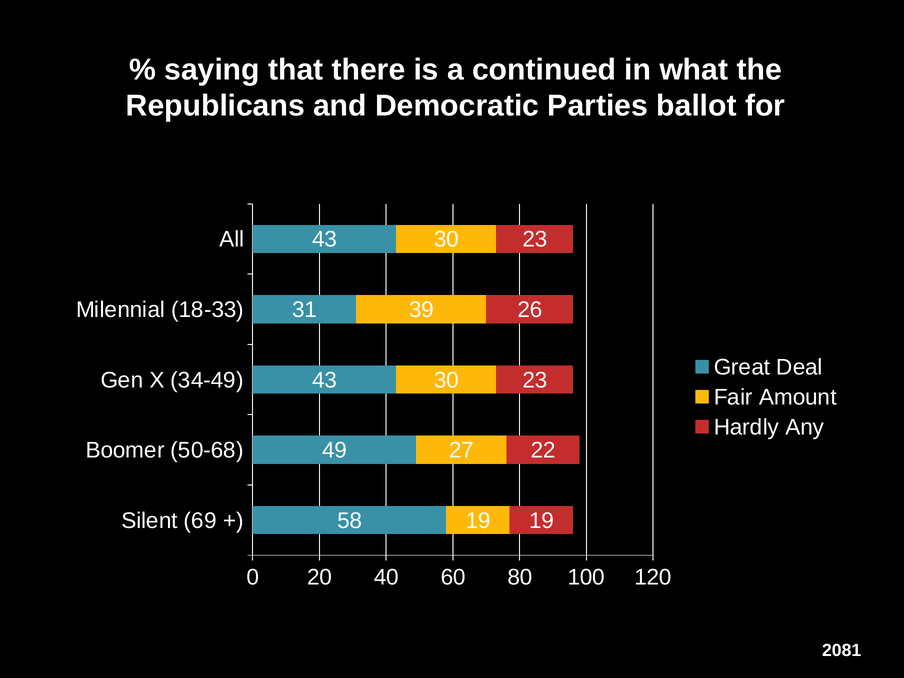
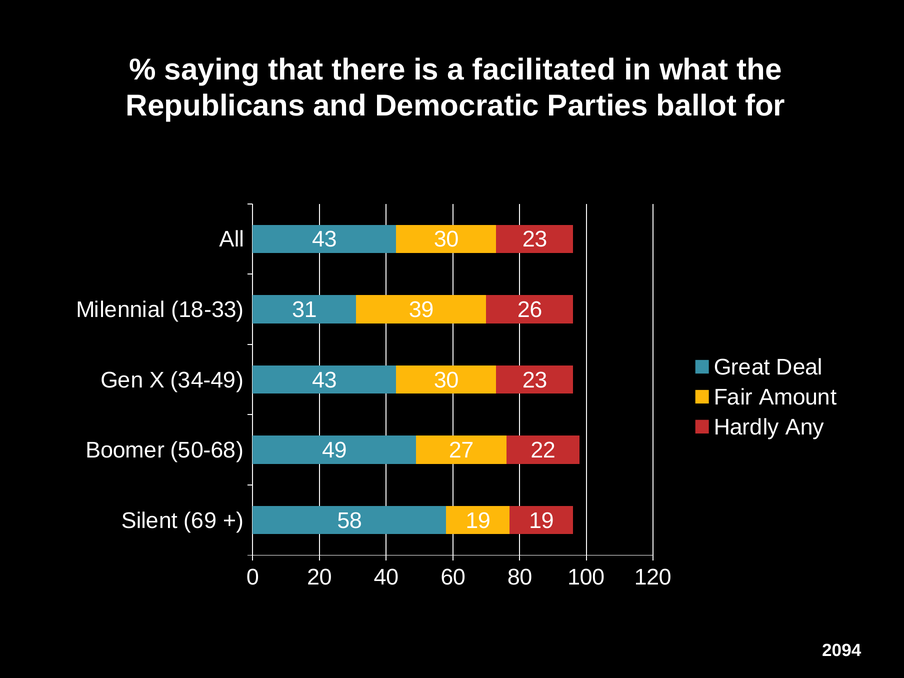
continued: continued -> facilitated (544, 70)
2081: 2081 -> 2094 (842, 650)
